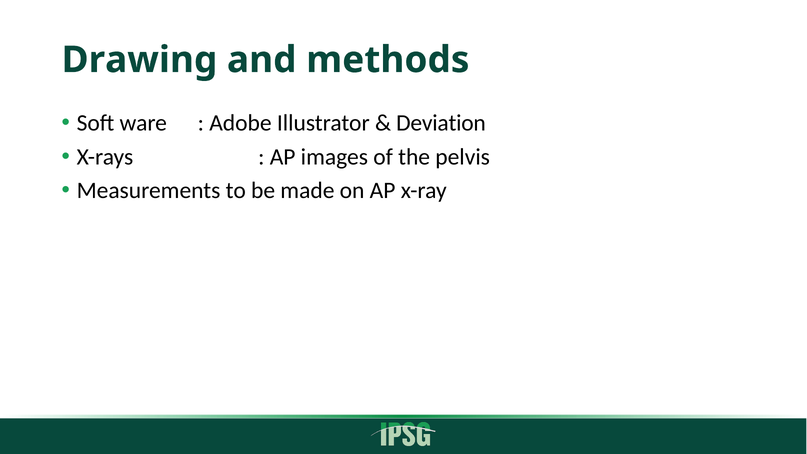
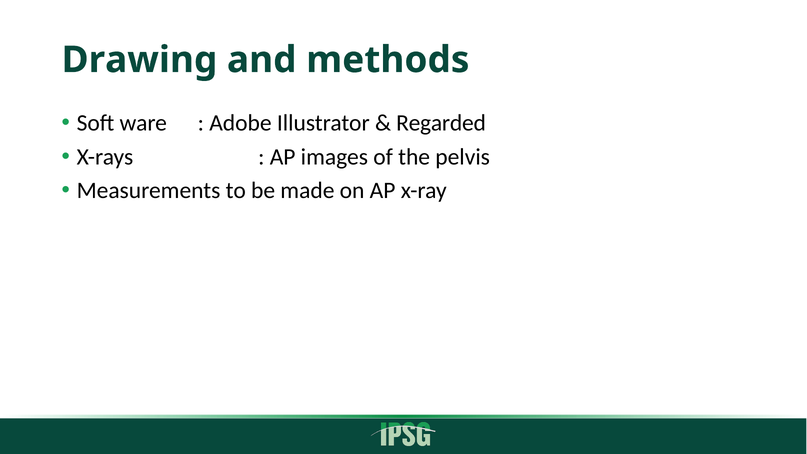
Deviation: Deviation -> Regarded (441, 123)
